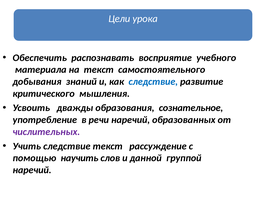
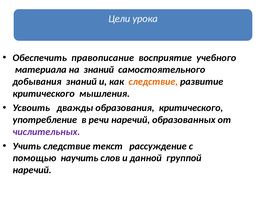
распознавать: распознавать -> правописание (103, 58)
на текст: текст -> знаний (99, 70)
следствие colour: blue -> orange (153, 82)
образования сознательное: сознательное -> критического (191, 108)
